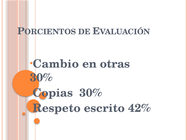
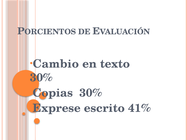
otras: otras -> texto (115, 64)
Respeto: Respeto -> Exprese (57, 108)
42%: 42% -> 41% (139, 108)
